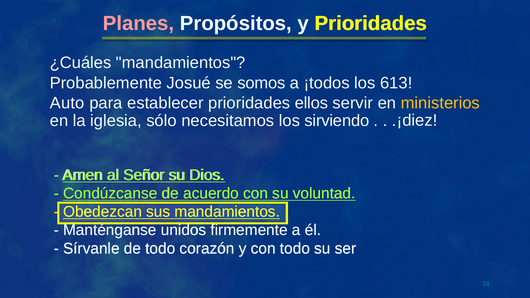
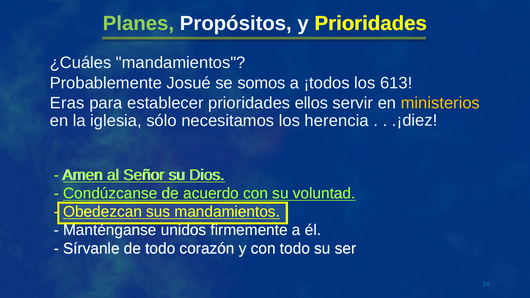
Planes colour: pink -> light green (138, 23)
Auto: Auto -> Eras (67, 103)
sirviendo: sirviendo -> herencia (337, 121)
